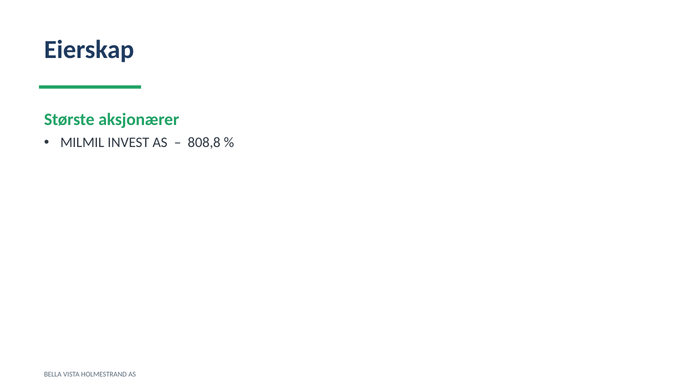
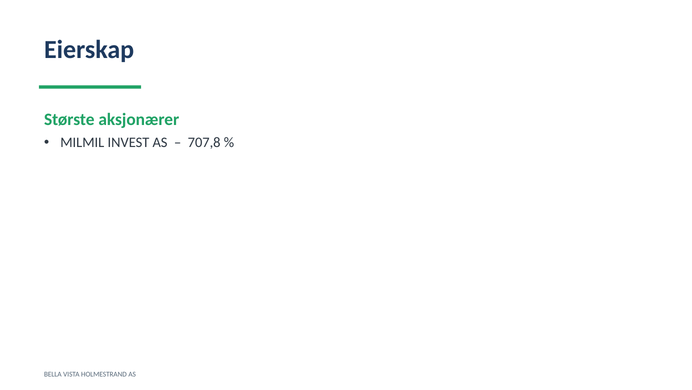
808,8: 808,8 -> 707,8 (204, 142)
